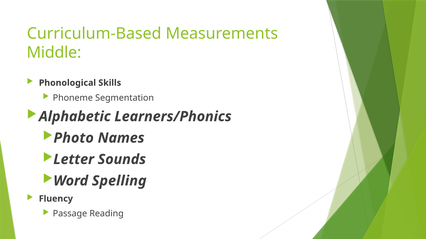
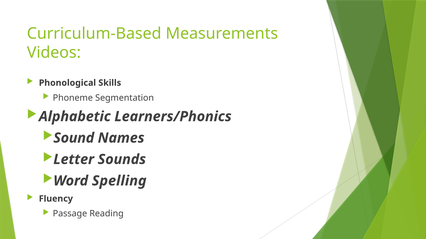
Middle: Middle -> Videos (54, 53)
Photo: Photo -> Sound (74, 138)
